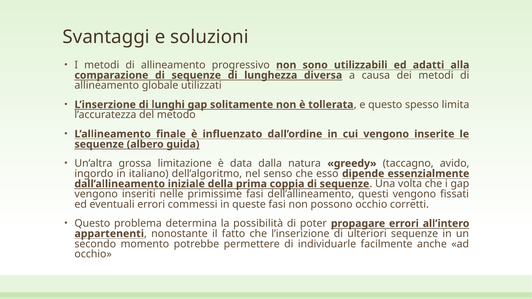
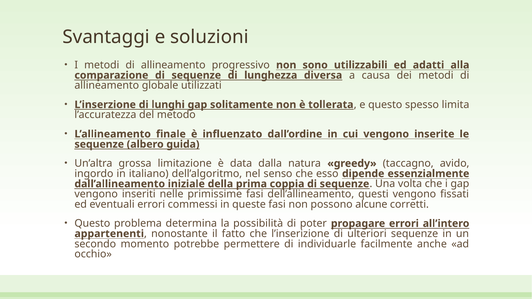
possono occhio: occhio -> alcune (371, 204)
